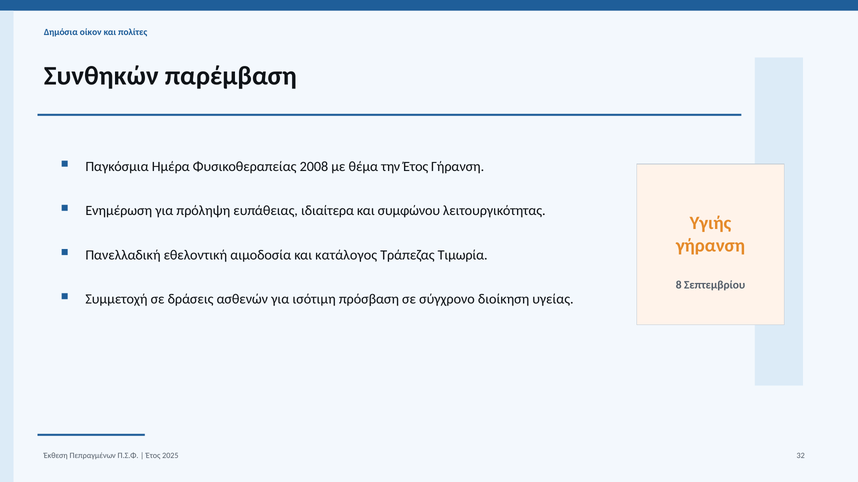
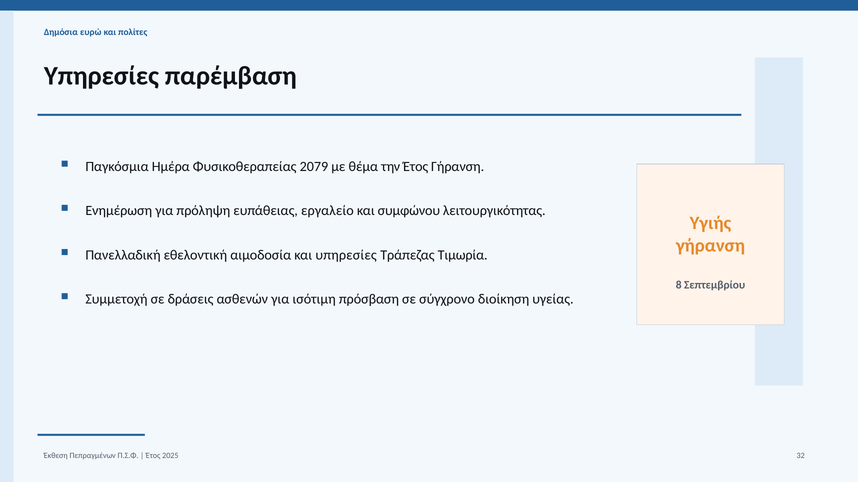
οίκον: οίκον -> ευρώ (91, 32)
Συνθηκών: Συνθηκών -> Υπηρεσίες (101, 76)
2008: 2008 -> 2079 (314, 167)
ιδιαίτερα: ιδιαίτερα -> εργαλείο (327, 211)
και κατάλογος: κατάλογος -> υπηρεσίες (346, 255)
